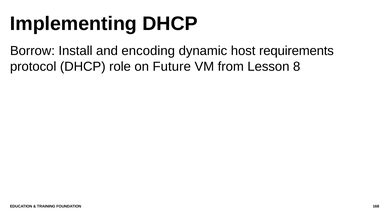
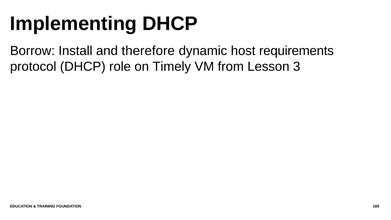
encoding: encoding -> therefore (148, 51)
Future: Future -> Timely (172, 67)
8: 8 -> 3 (297, 67)
